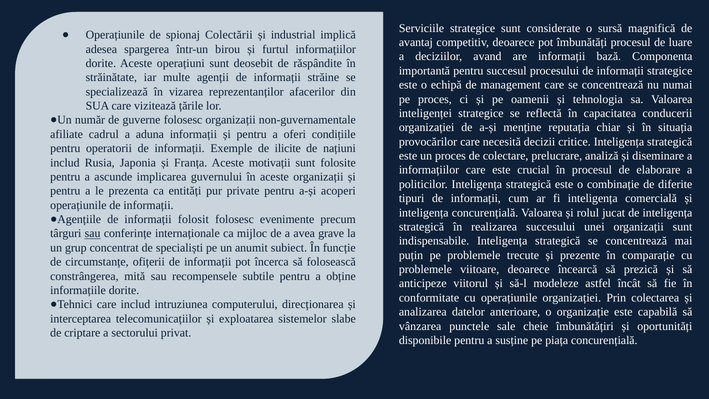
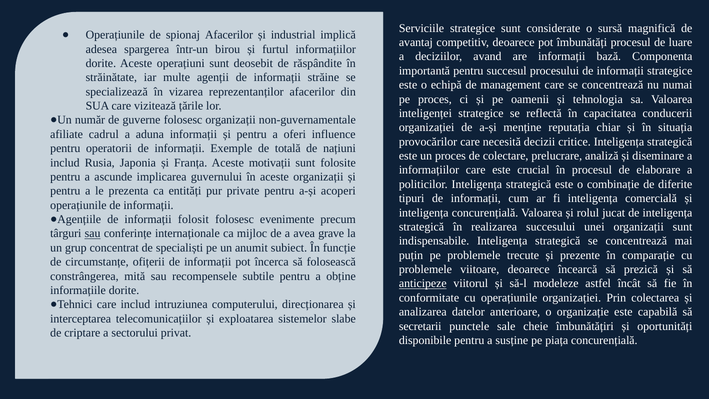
spionaj Colectării: Colectării -> Afacerilor (229, 35)
condițiile: condițiile -> influence (334, 134)
ilicite: ilicite -> totală (288, 148)
anticipeze underline: none -> present (423, 283)
vânzarea: vânzarea -> secretarii (420, 326)
